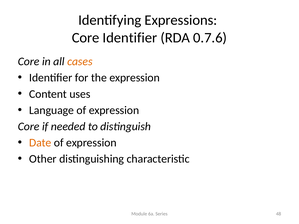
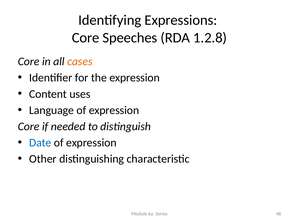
Core Identifier: Identifier -> Speeches (130, 38)
0.7.6: 0.7.6 -> 1.2.8 (210, 38)
Date colour: orange -> blue (40, 143)
